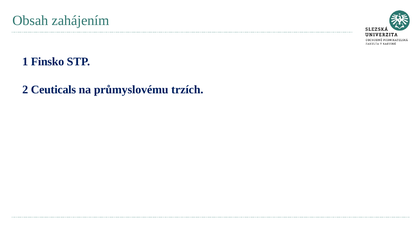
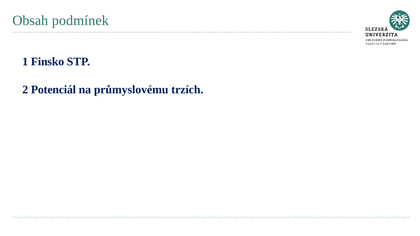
zahájením: zahájením -> podmínek (80, 20)
Ceuticals: Ceuticals -> Potenciál (53, 90)
